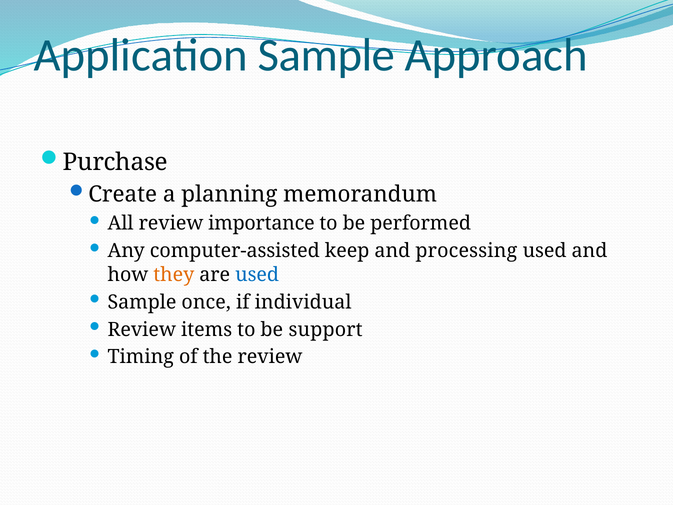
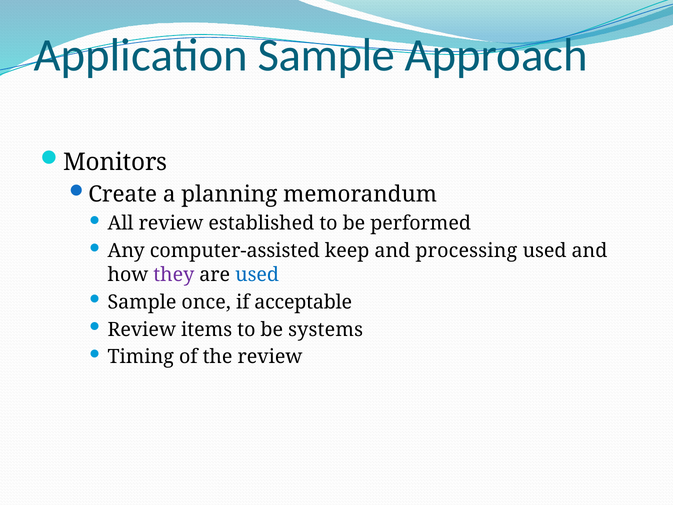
Purchase: Purchase -> Monitors (115, 162)
importance: importance -> established (261, 223)
they colour: orange -> purple (174, 274)
individual: individual -> acceptable (303, 302)
support: support -> systems (326, 329)
